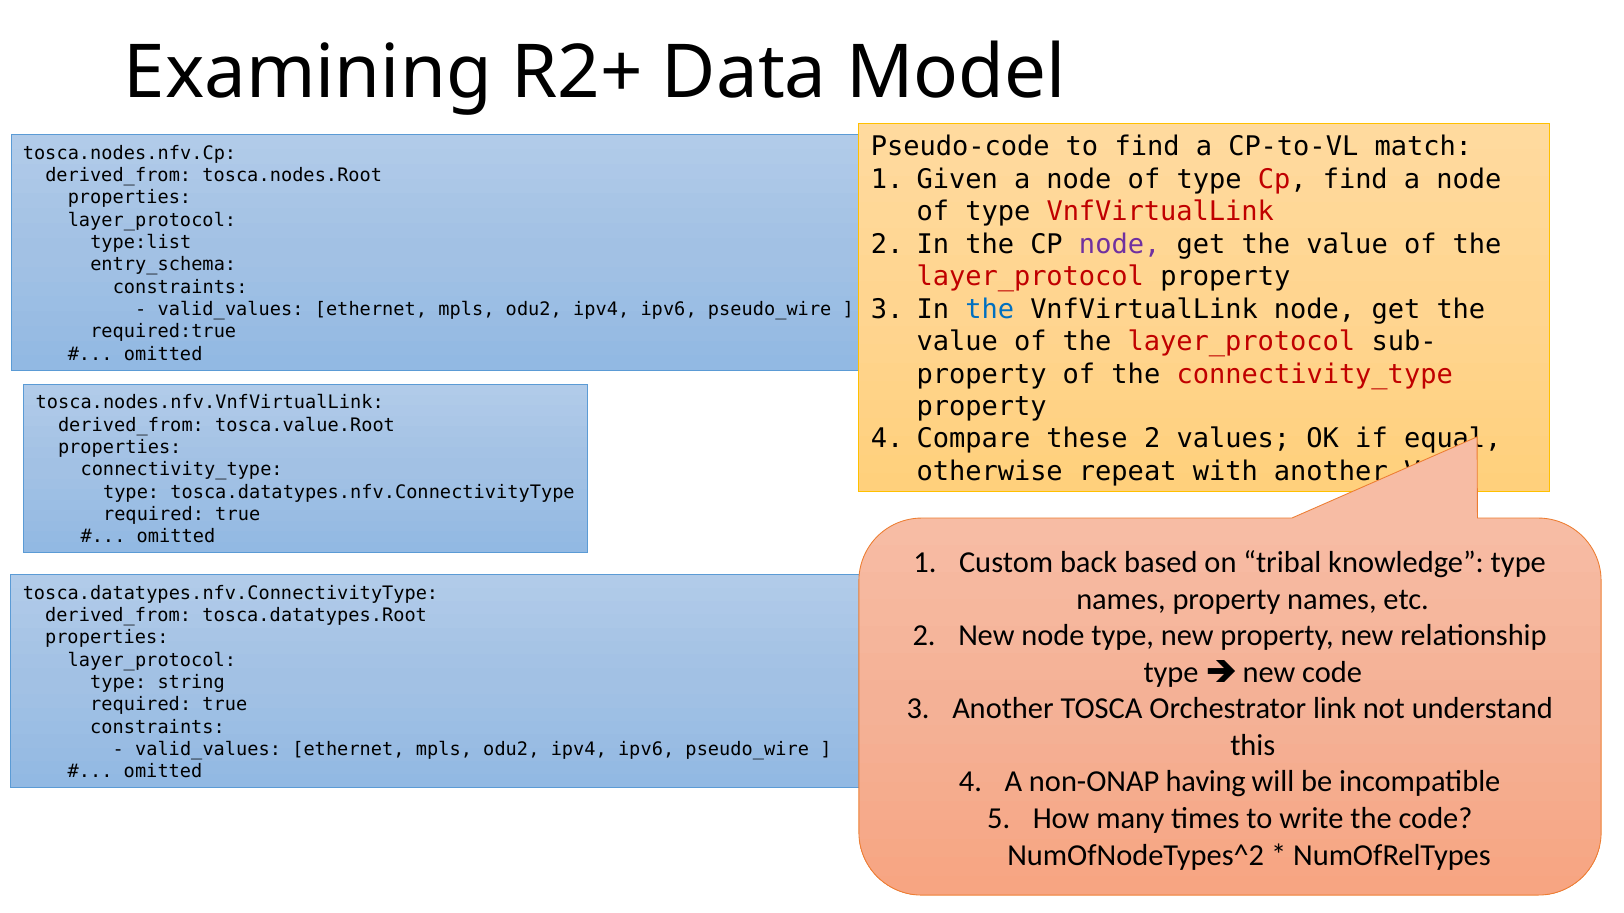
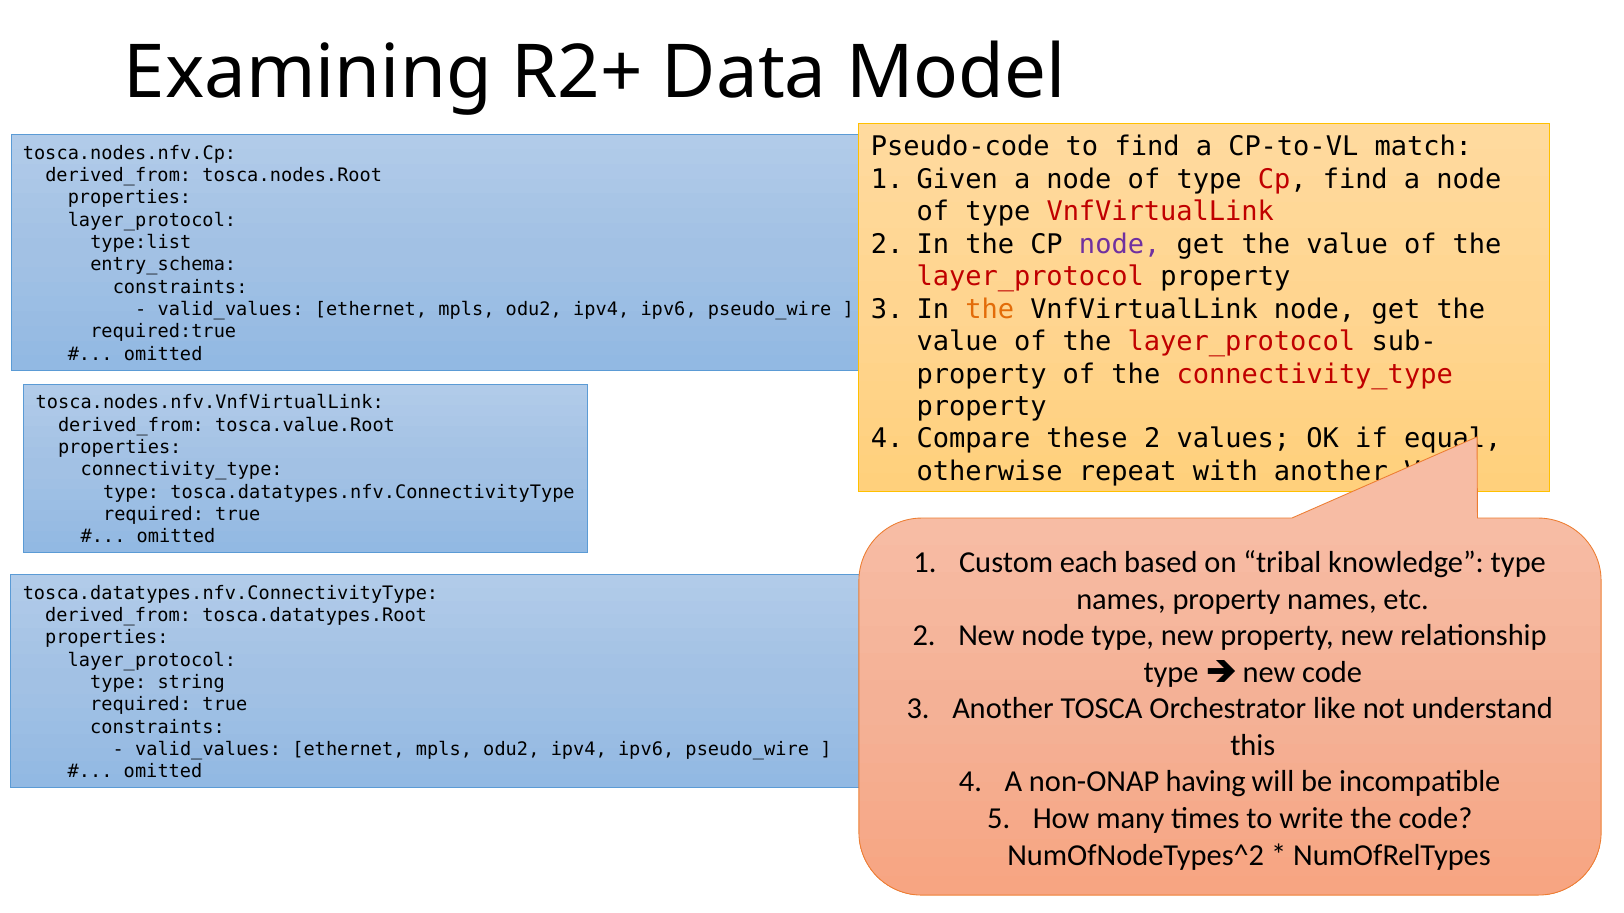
the colour: blue -> orange (990, 309)
back: back -> each (1089, 563)
link: link -> like (1335, 709)
